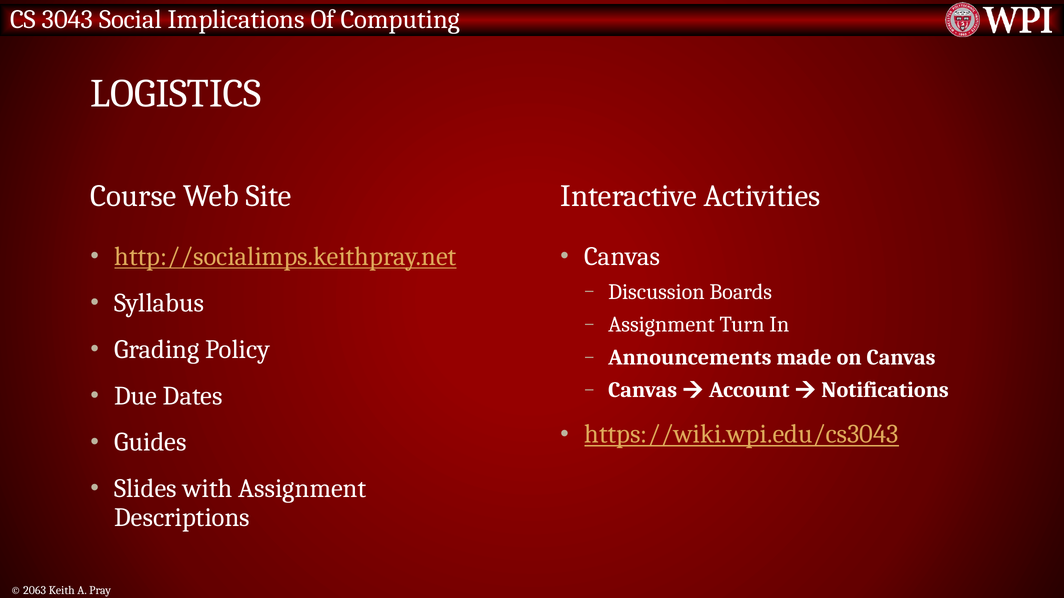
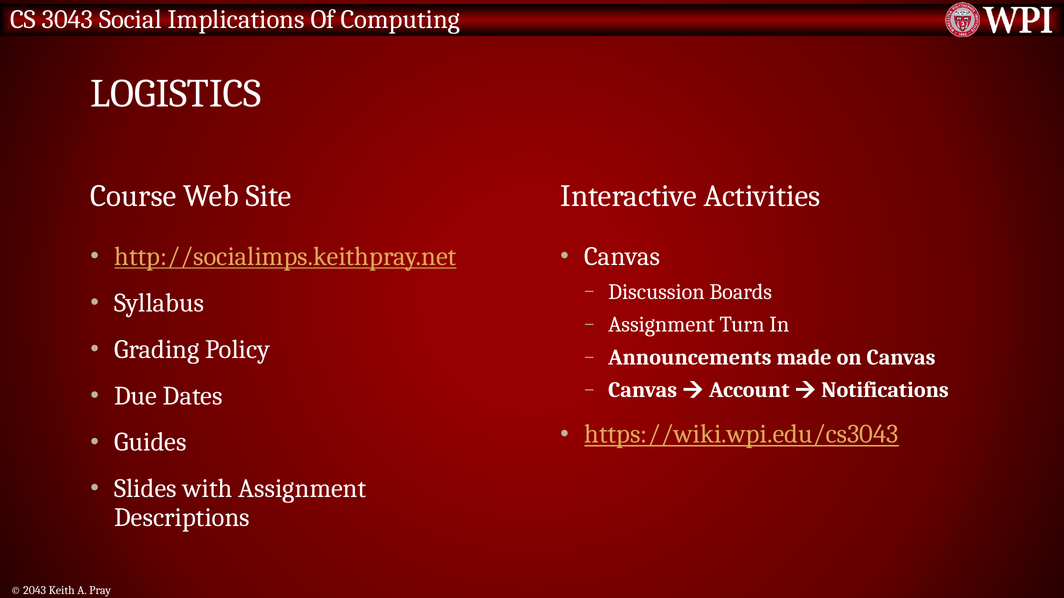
2063: 2063 -> 2043 (35, 591)
